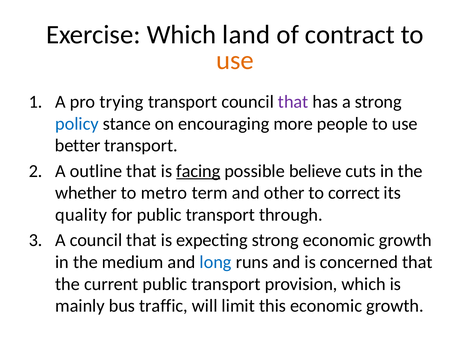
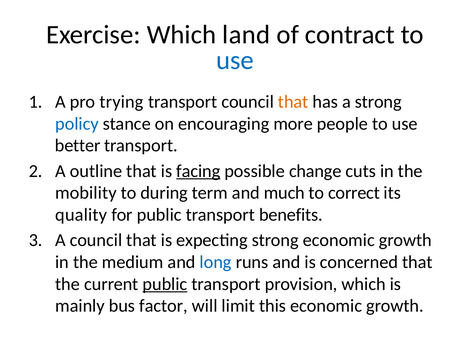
use colour: orange -> blue (235, 60)
that colour: purple -> orange (293, 102)
believe: believe -> change (315, 171)
whether: whether -> mobility (86, 193)
metro: metro -> during (164, 193)
other: other -> much (284, 193)
through: through -> benefits (291, 215)
public underline: none -> present (165, 284)
traffic: traffic -> factor (164, 306)
